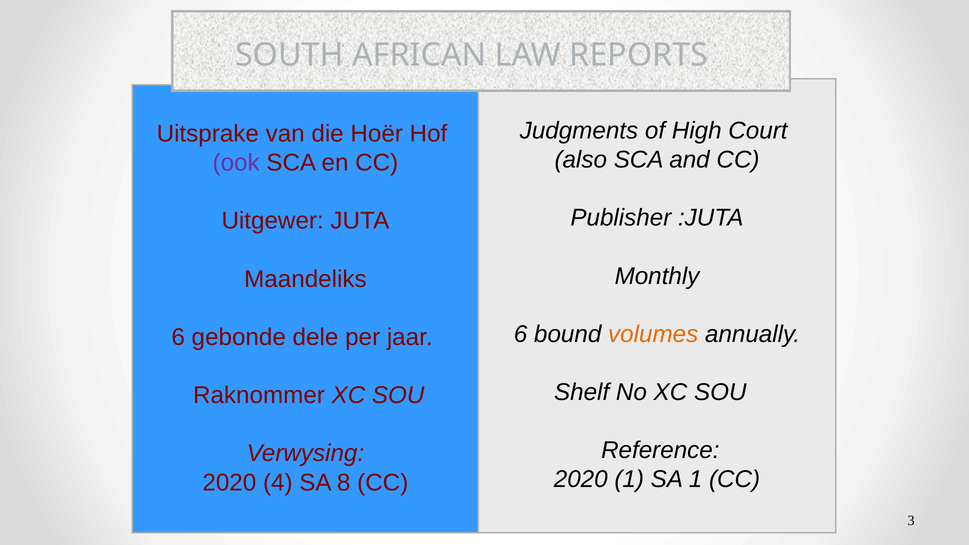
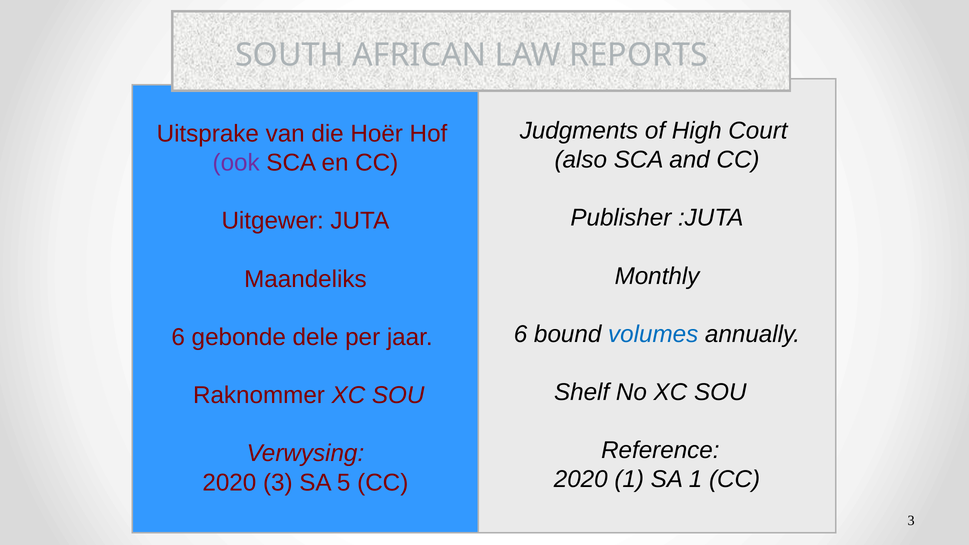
volumes colour: orange -> blue (653, 334)
2020 4: 4 -> 3 (278, 483)
8: 8 -> 5 (344, 483)
